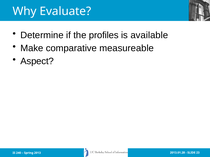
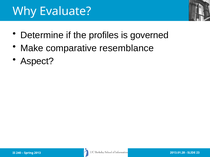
available: available -> governed (149, 35)
measureable: measureable -> resemblance (127, 48)
